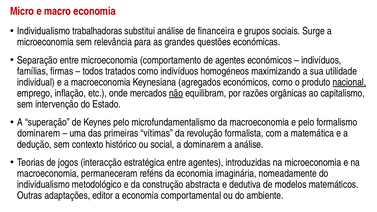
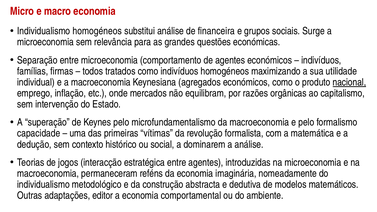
Individualismo trabalhadoras: trabalhadoras -> homogéneos (97, 31)
não underline: present -> none (176, 93)
dominarem: dominarem -> capacidade (39, 133)
